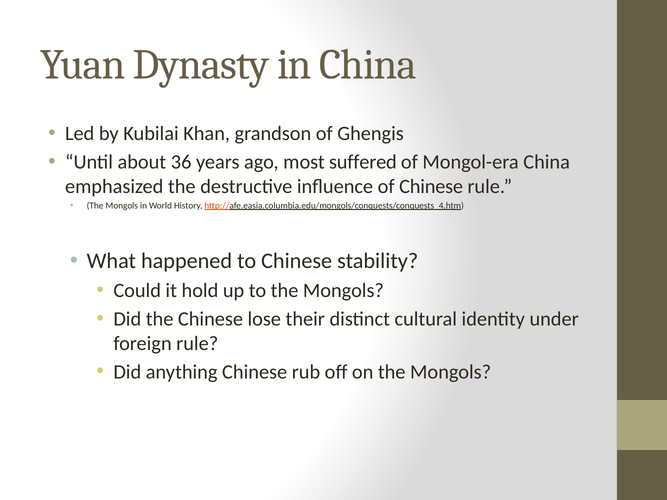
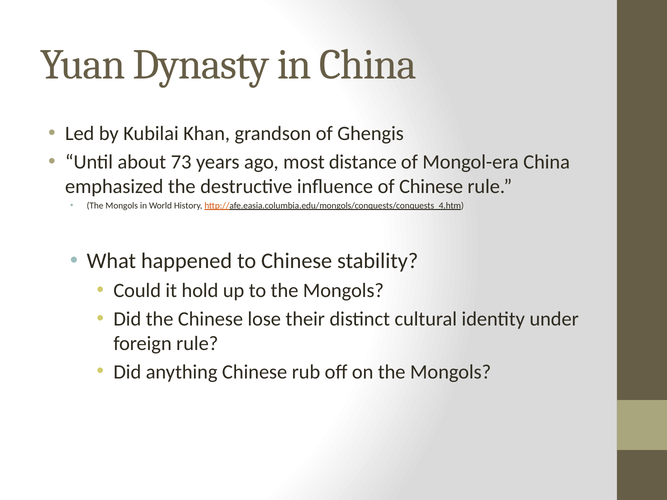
36: 36 -> 73 (181, 162)
suffered: suffered -> distance (363, 162)
